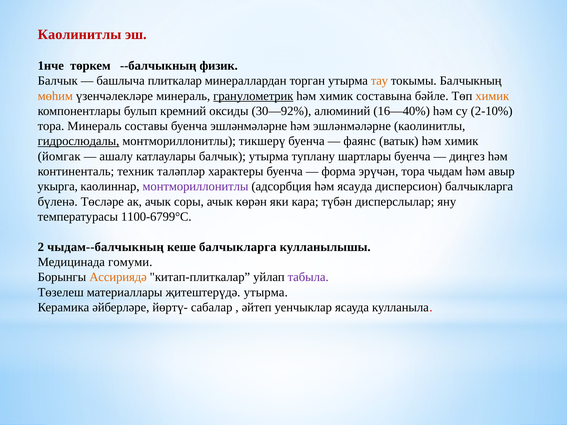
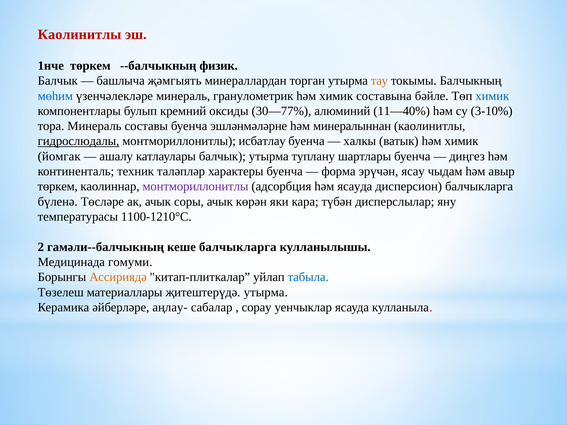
плиткалар: плиткалар -> җәмгыять (175, 81)
мөһим colour: orange -> blue (55, 96)
гранулометрик underline: present -> none (253, 96)
химик colour: orange -> blue (492, 96)
30—92%: 30—92% -> 30—77% (281, 111)
16—40%: 16—40% -> 11—40% (402, 111)
2-10%: 2-10% -> 3-10% (492, 111)
һәм эшләнмәләрне: эшләнмәләрне -> минералыннан (352, 126)
тикшерү: тикшерү -> исбатлау (262, 141)
фаянс: фаянс -> халкы (360, 141)
эрүчән тора: тора -> ясау (413, 171)
укырга: укырга -> төркем (58, 187)
1100-6799°С: 1100-6799°С -> 1100-1210°С (156, 217)
чыдам--балчыкның: чыдам--балчыкның -> гамәли--балчыкның (106, 247)
табыла colour: purple -> blue (308, 277)
йөртү-: йөртү- -> аңлау- (170, 307)
әйтеп: әйтеп -> сорау (257, 307)
